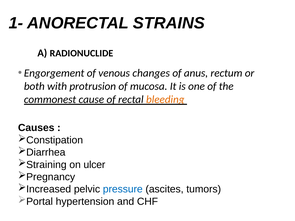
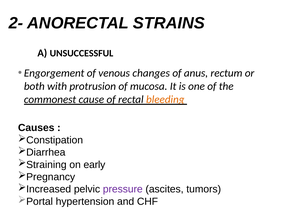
1-: 1- -> 2- (16, 23)
RADIONUCLIDE: RADIONUCLIDE -> UNSUCCESSFUL (82, 53)
ulcer: ulcer -> early (94, 165)
pressure colour: blue -> purple (123, 189)
